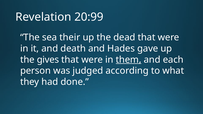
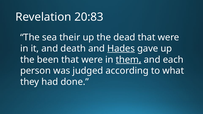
20:99: 20:99 -> 20:83 (89, 17)
Hades underline: none -> present (121, 49)
gives: gives -> been (48, 60)
